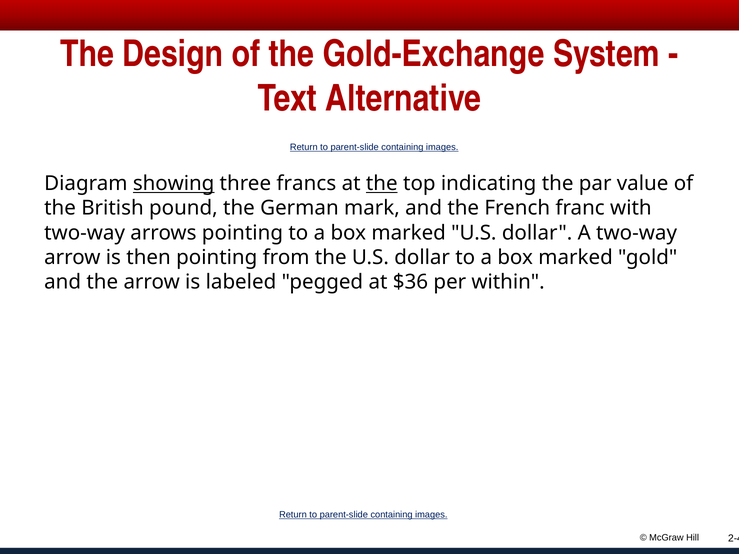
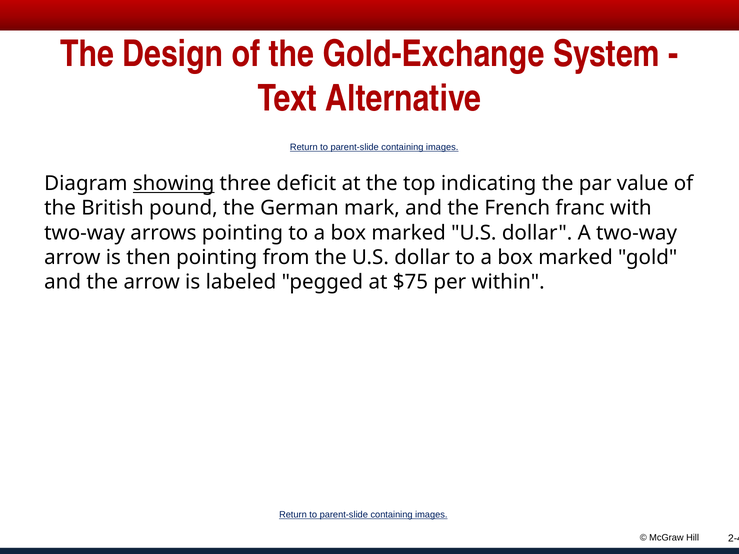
francs: francs -> deficit (306, 184)
the underline: present -> none (382, 184)
$36: $36 -> $75 (410, 282)
